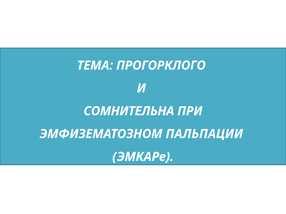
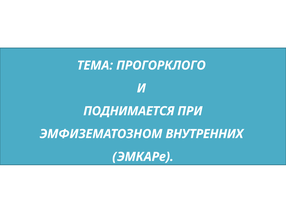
СОМНИТЕЛЬНА: СОМНИТЕЛЬНА -> ПОДНИМАЕТСЯ (129, 111)
ПАЛЬПАЦИИ: ПАЛЬПАЦИИ -> ВНУТРЕННИХ (204, 134)
